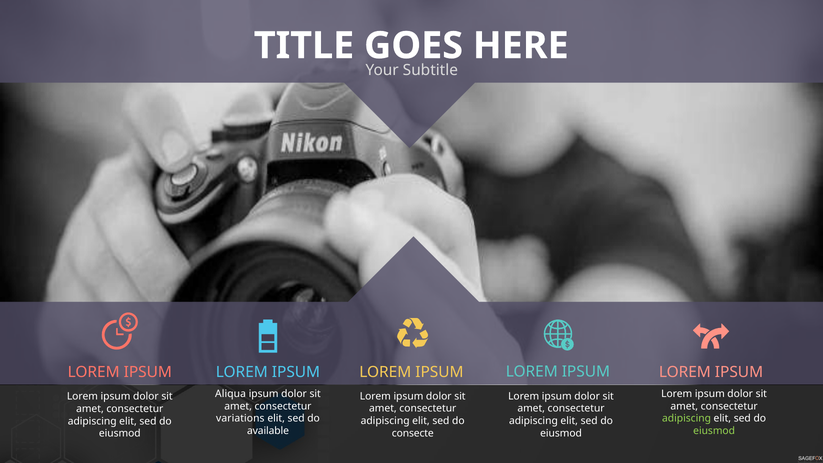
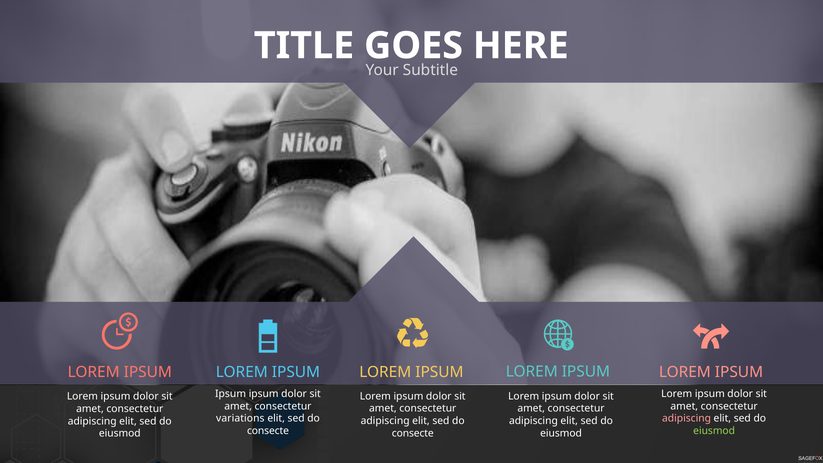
Aliqua: Aliqua -> Ipsum (231, 394)
adipiscing colour: light green -> pink (687, 418)
available: available -> consecte (268, 431)
